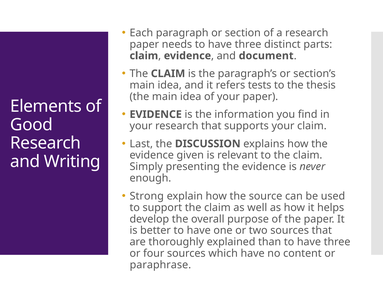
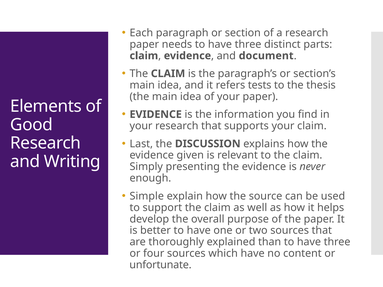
Strong: Strong -> Simple (147, 196)
paraphrase: paraphrase -> unfortunate (161, 265)
